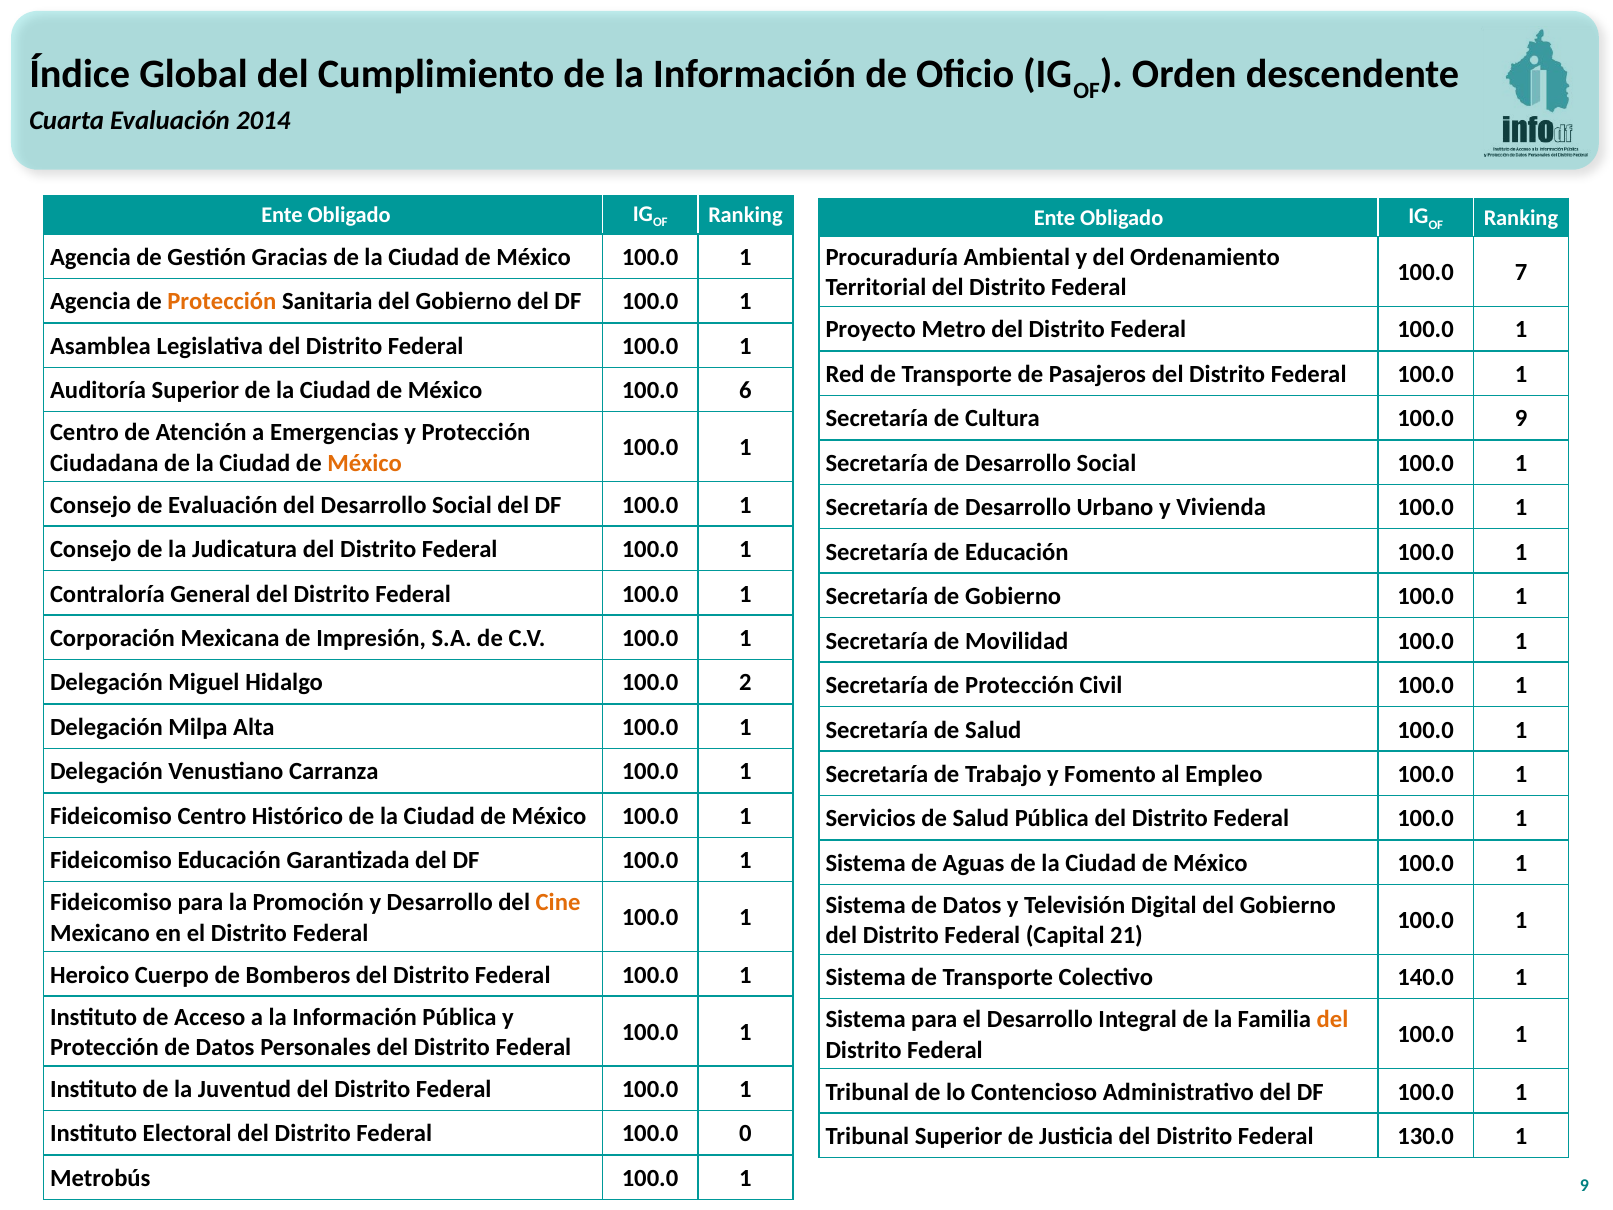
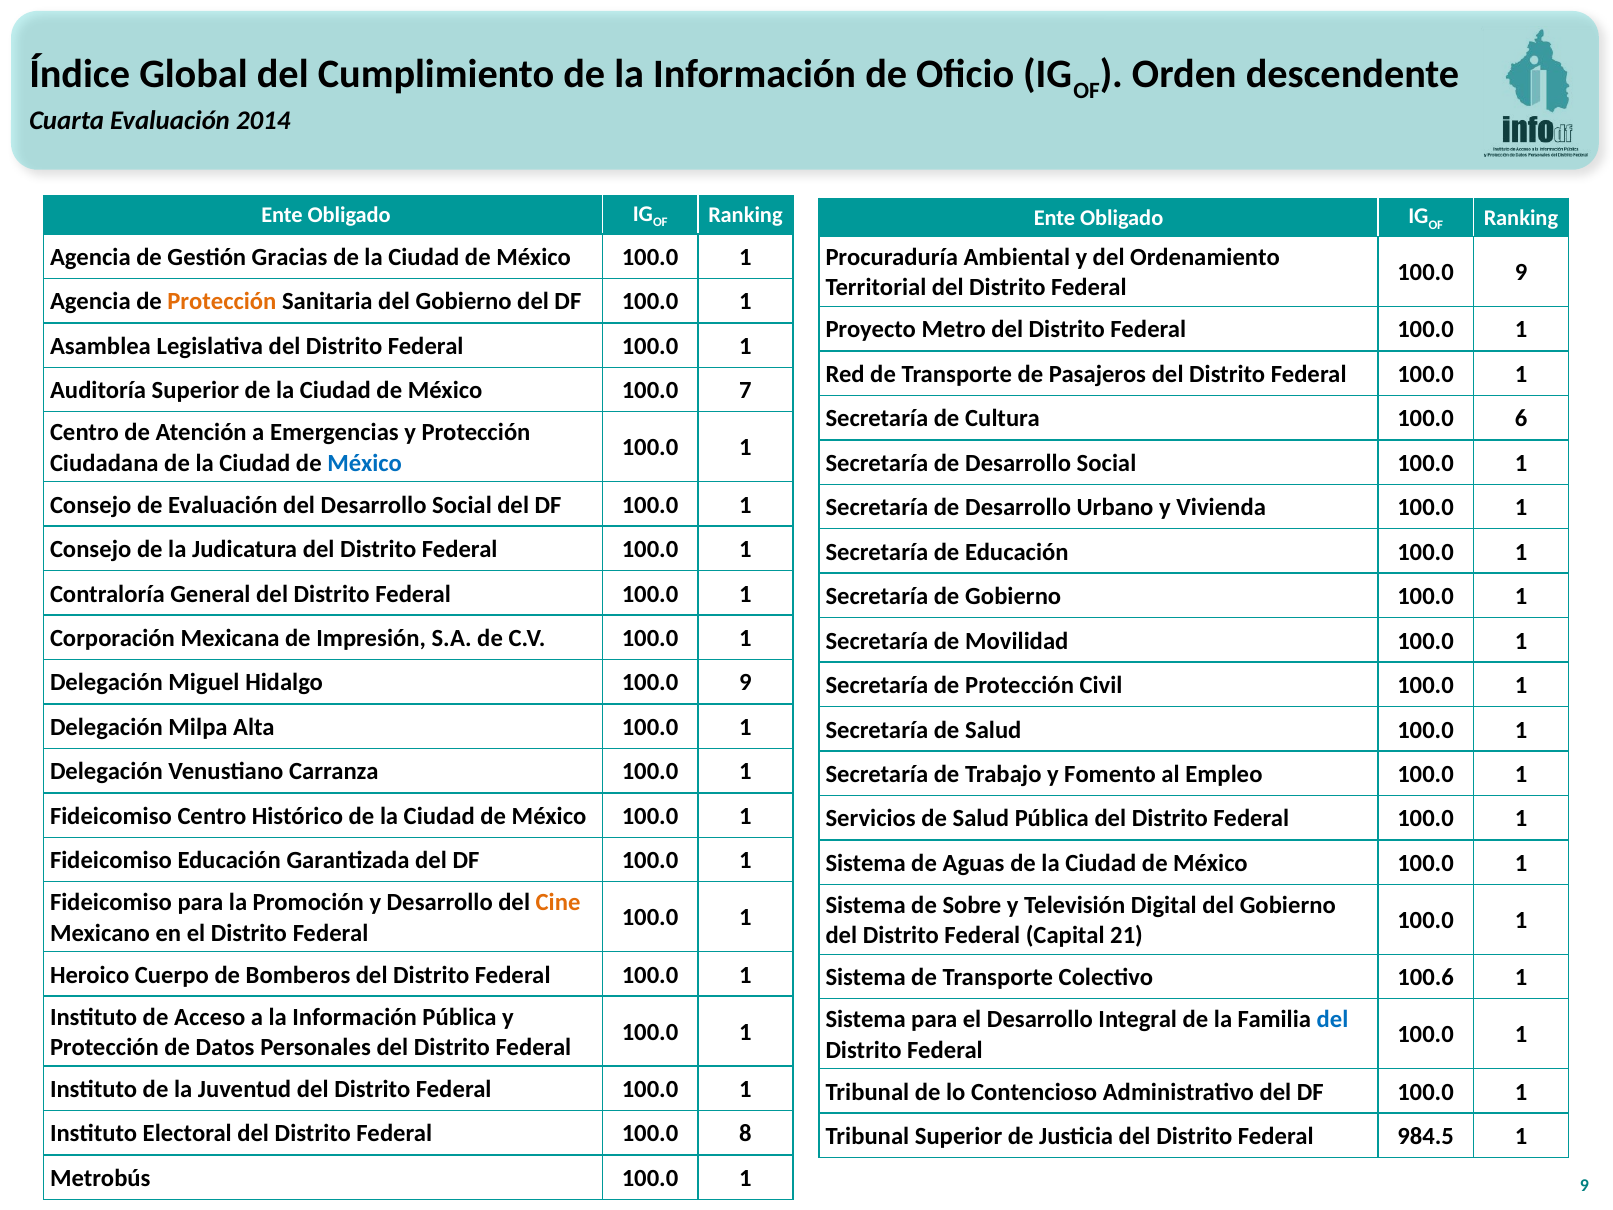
7: 7 -> 9 (1521, 273)
6: 6 -> 7 (745, 391)
100.0 9: 9 -> 6 (1521, 419)
México colour: orange -> blue (365, 463)
Hidalgo 100.0 2: 2 -> 9 (745, 683)
Sistema de Datos: Datos -> Sobre (972, 905)
140.0: 140.0 -> 100.6 (1426, 977)
del colour: orange -> blue (1333, 1019)
0: 0 -> 8 (745, 1134)
130.0: 130.0 -> 984.5 (1426, 1136)
